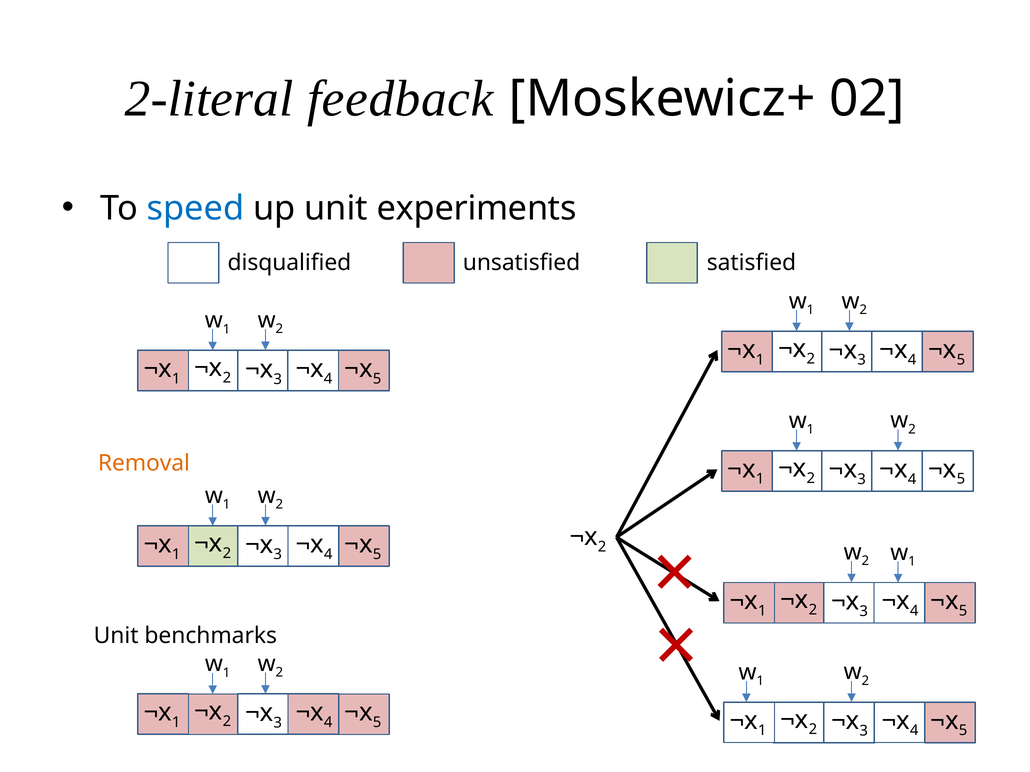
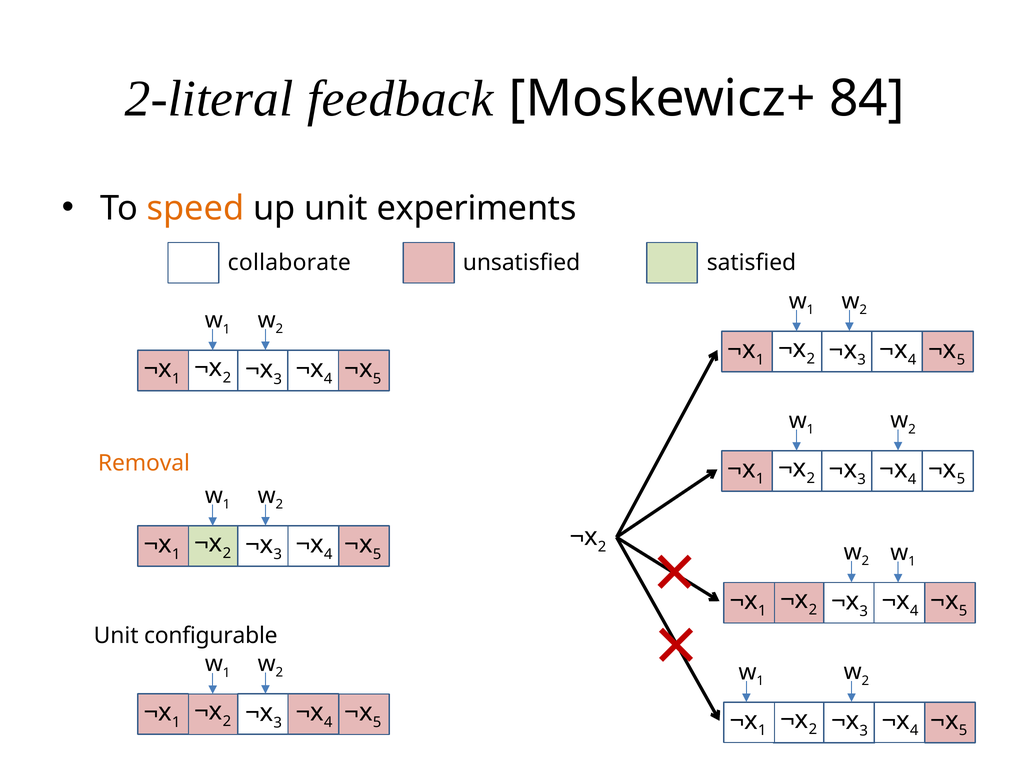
02: 02 -> 84 (867, 99)
speed colour: blue -> orange (195, 208)
disqualified: disqualified -> collaborate (289, 263)
benchmarks: benchmarks -> configurable (211, 636)
